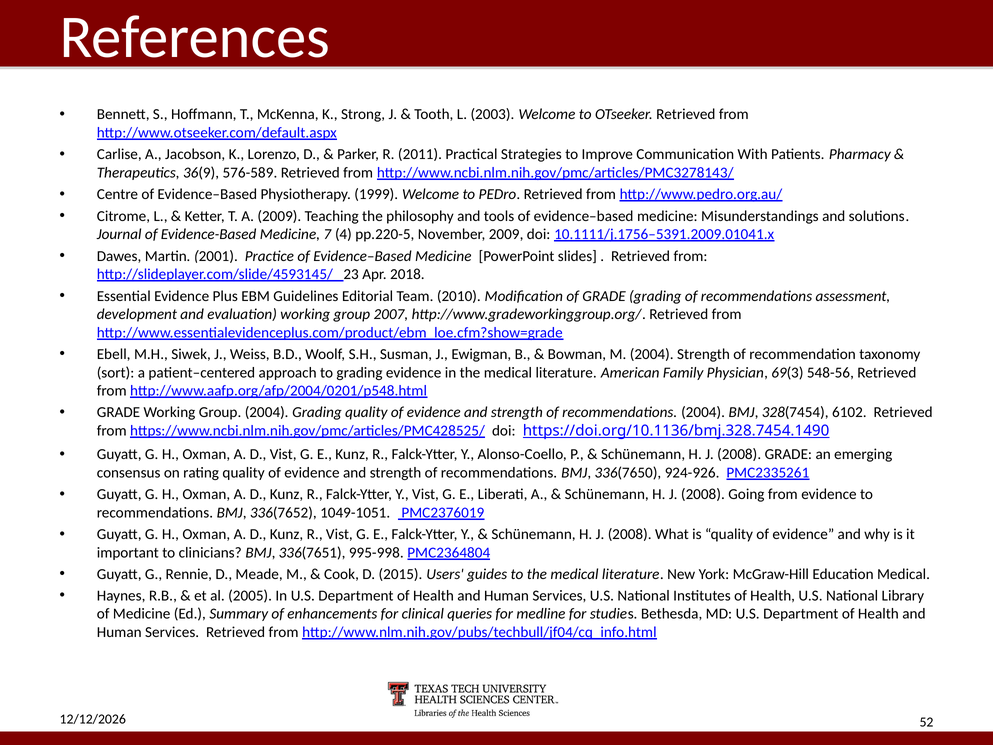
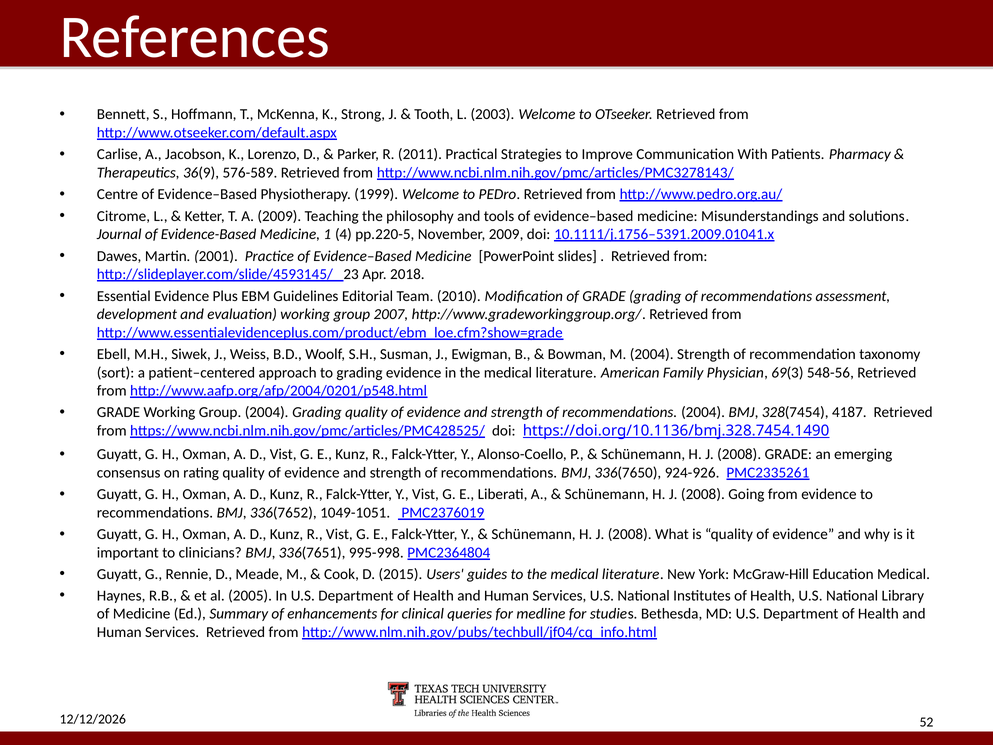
7: 7 -> 1 (327, 234)
6102: 6102 -> 4187 (849, 412)
